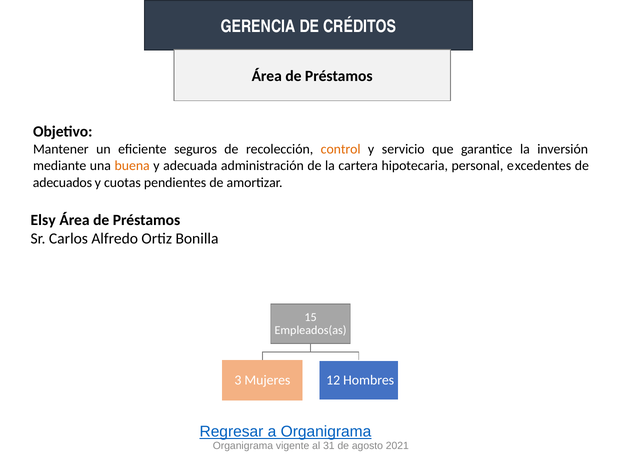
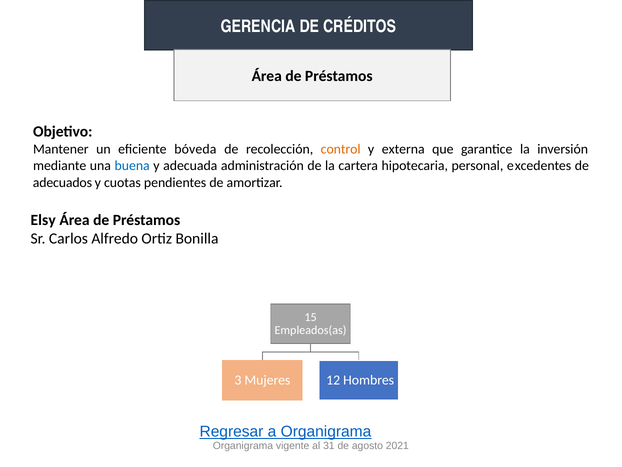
seguros: seguros -> bóveda (195, 149)
servicio: servicio -> externa (403, 149)
buena colour: orange -> blue (132, 166)
